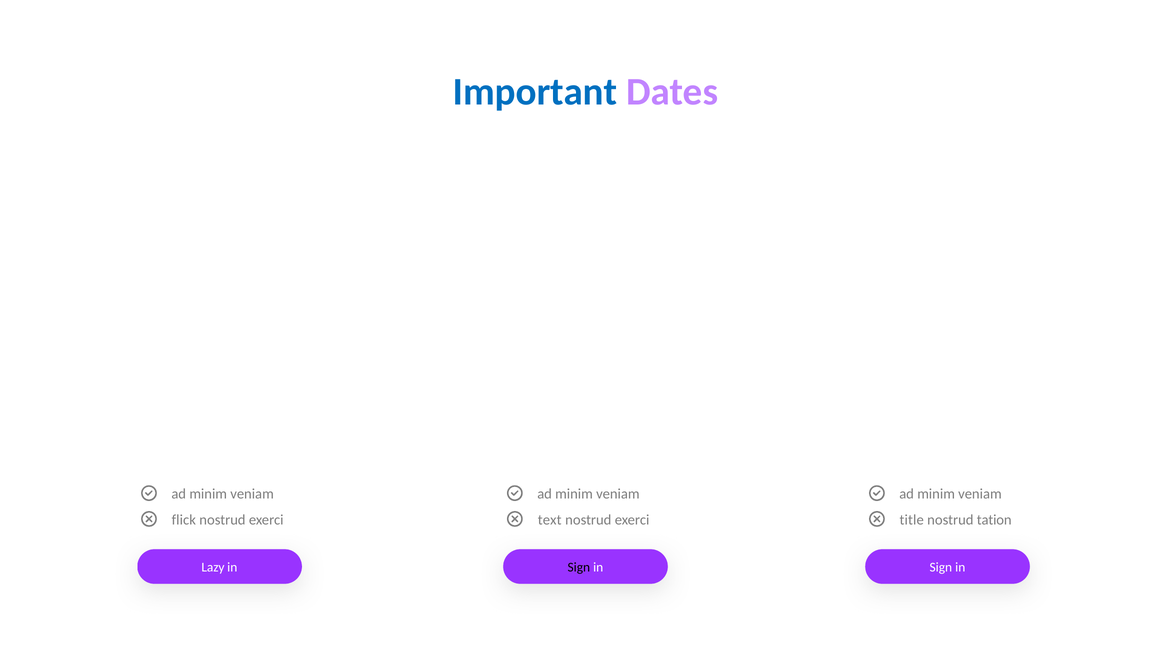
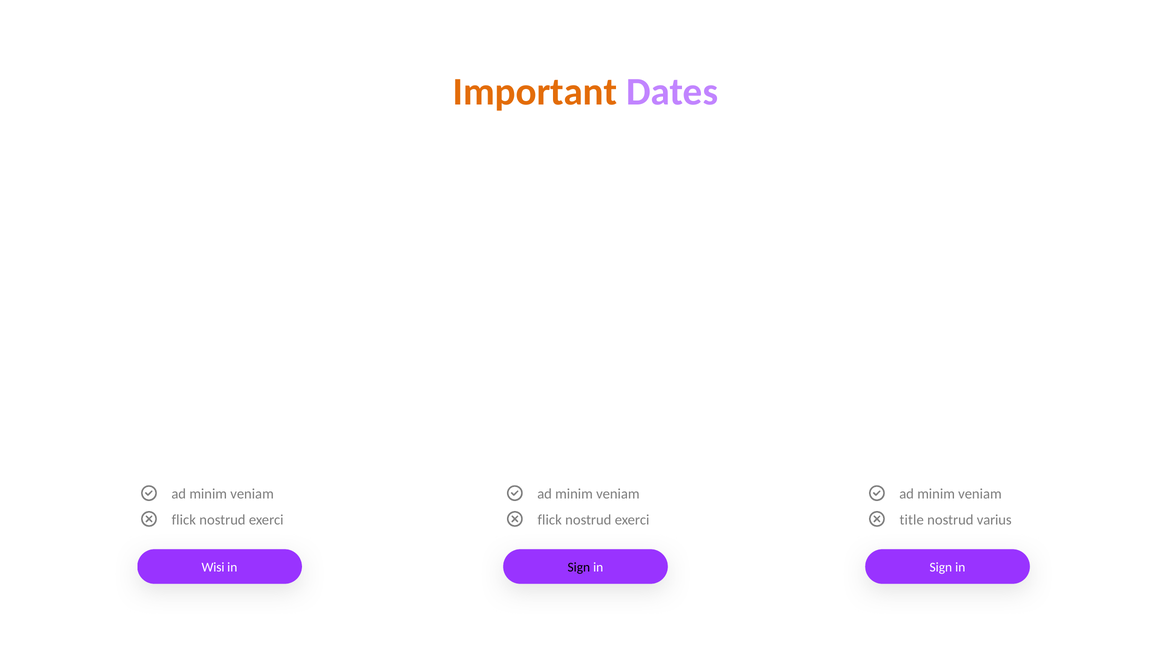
Important colour: blue -> orange (535, 92)
text: text -> flick (550, 519)
tation: tation -> varius (994, 519)
Lazy: Lazy -> Wisi (213, 567)
